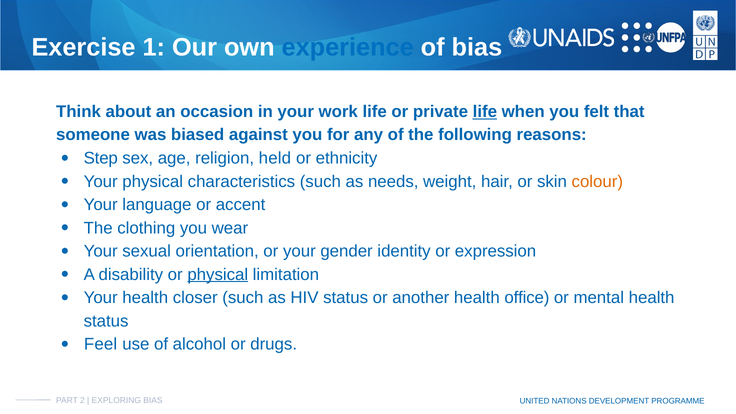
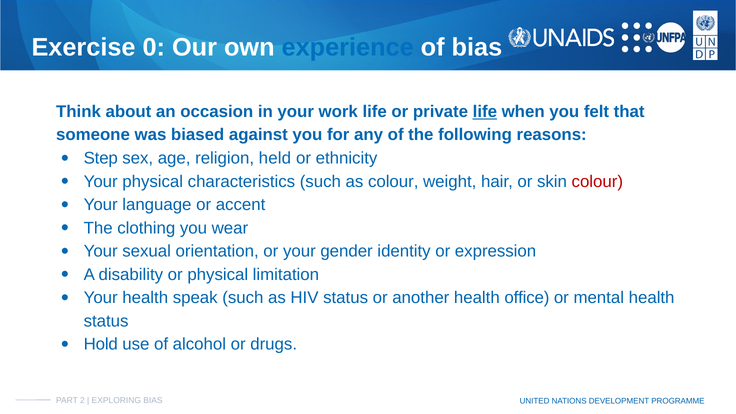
1: 1 -> 0 (154, 47)
as needs: needs -> colour (393, 181)
colour colour: orange -> red (597, 181)
physical underline: present -> none (218, 274)
closer: closer -> speak (195, 298)
Feel: Feel -> Hold (101, 344)
